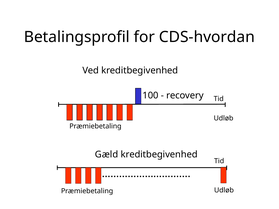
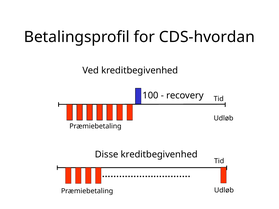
Gæld: Gæld -> Disse (107, 155)
